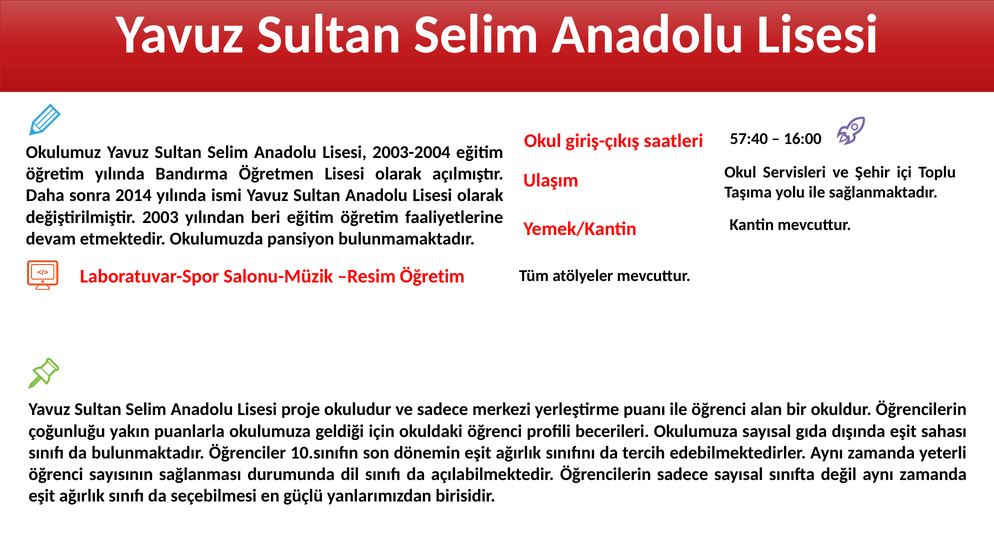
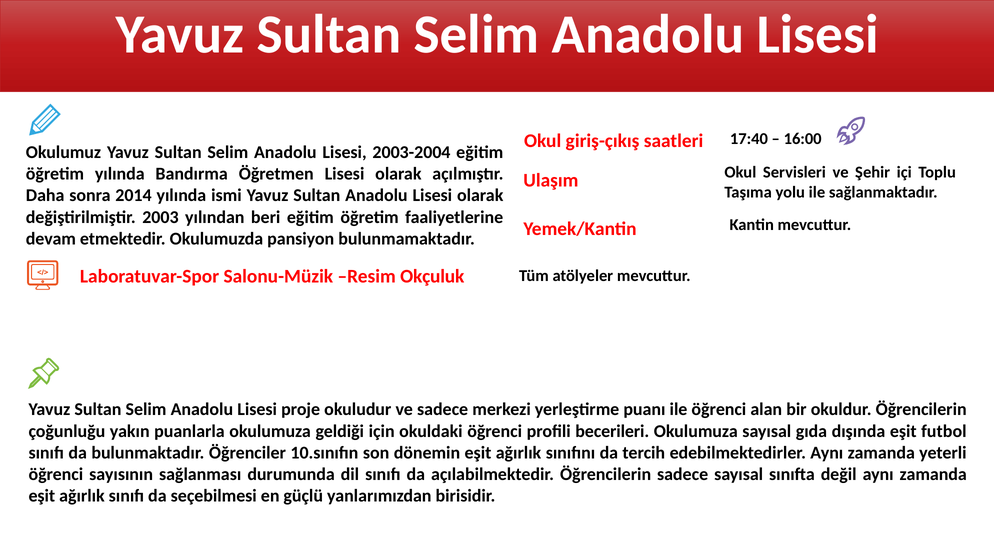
57:40: 57:40 -> 17:40 (749, 139)
Resim Öğretim: Öğretim -> Okçuluk (432, 276)
sahası: sahası -> futbol (944, 431)
